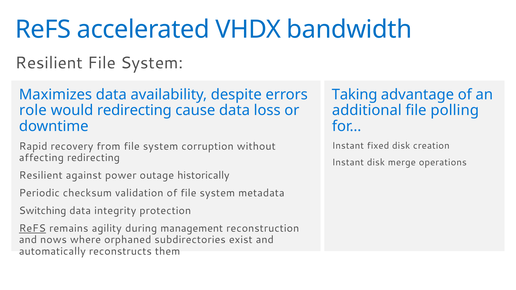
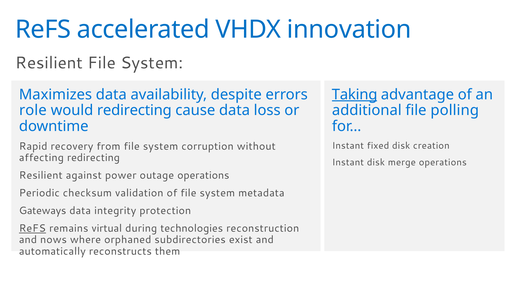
bandwidth: bandwidth -> innovation (349, 30)
Taking underline: none -> present (355, 95)
outage historically: historically -> operations (203, 176)
Switching: Switching -> Gateways (43, 211)
agility: agility -> virtual (107, 229)
management: management -> technologies (192, 229)
